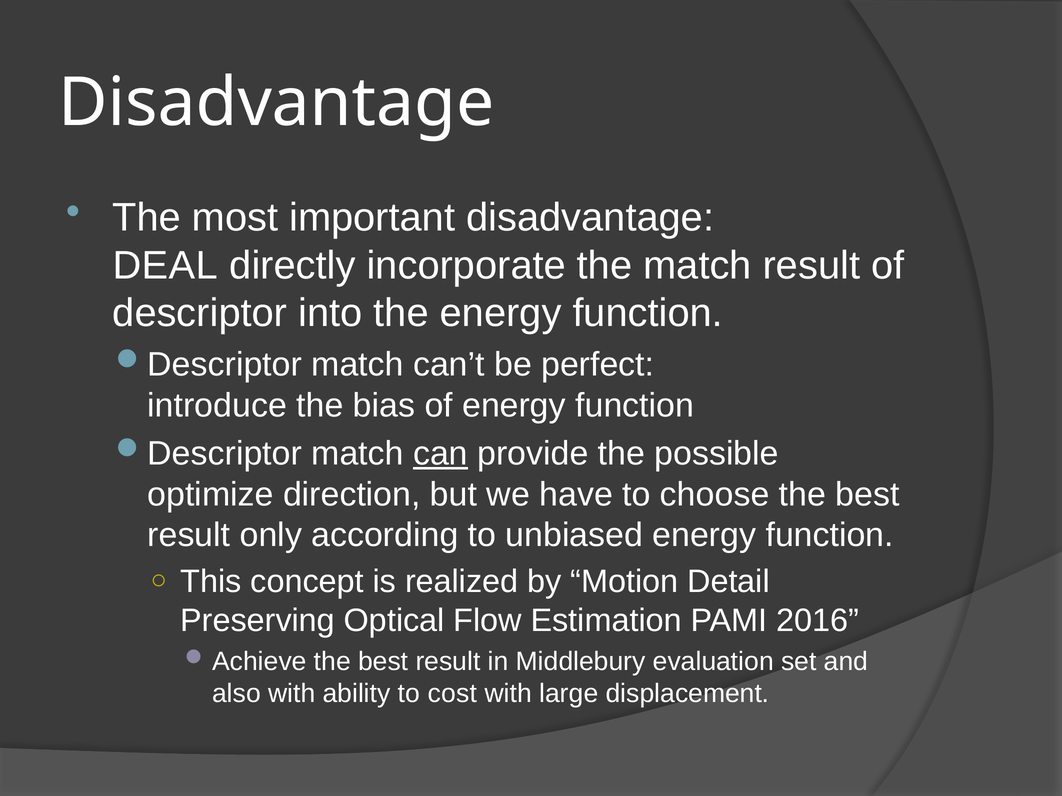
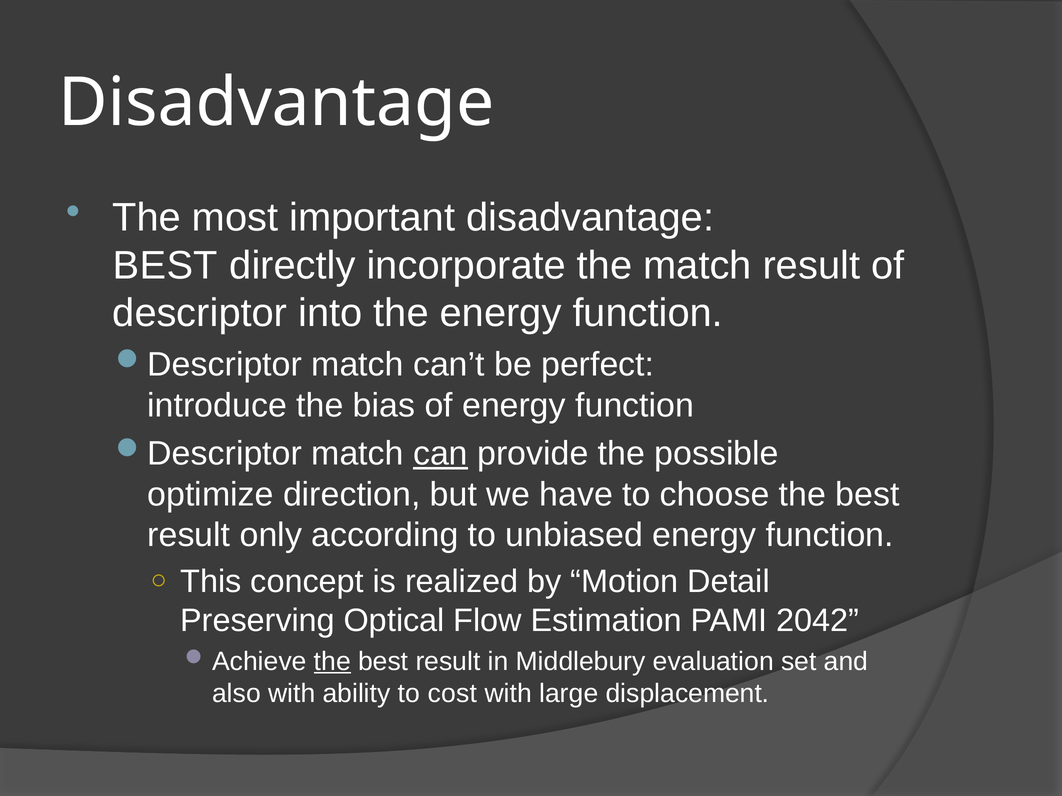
DEAL: DEAL -> BEST (165, 266)
2016: 2016 -> 2042 (818, 621)
the underline: none -> present (332, 662)
